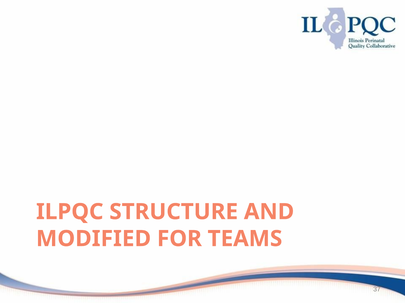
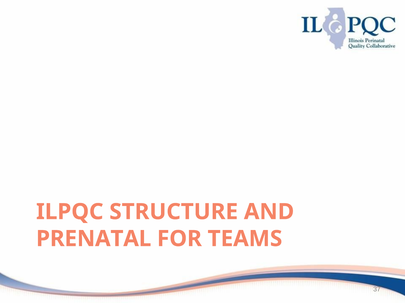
MODIFIED: MODIFIED -> PRENATAL (94, 239)
